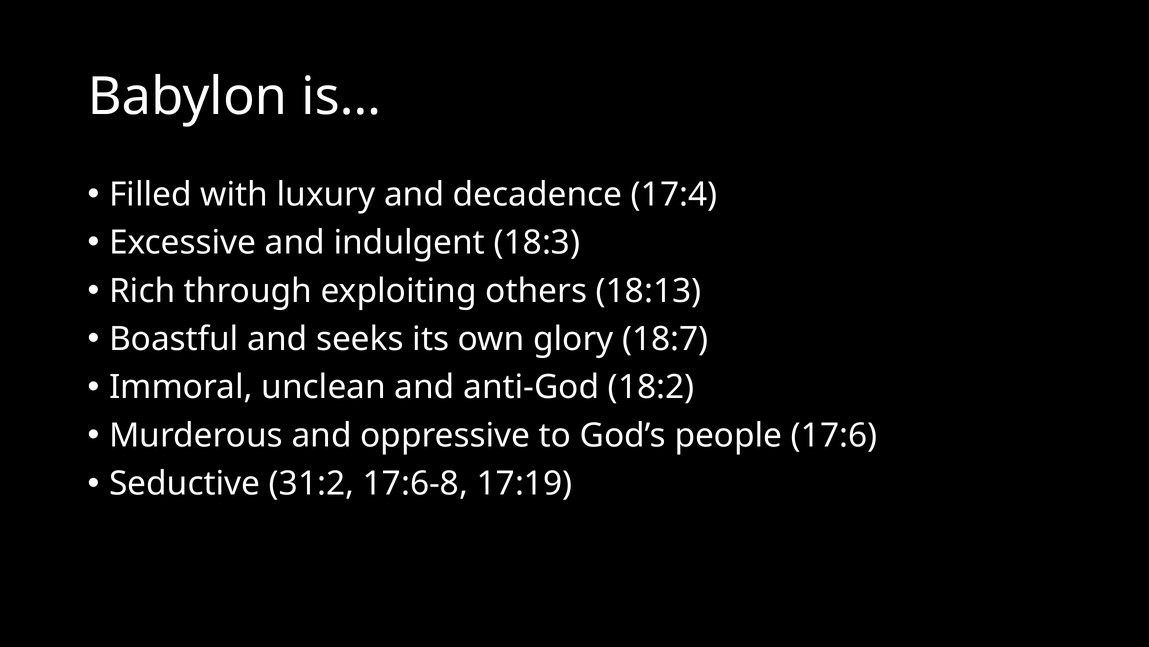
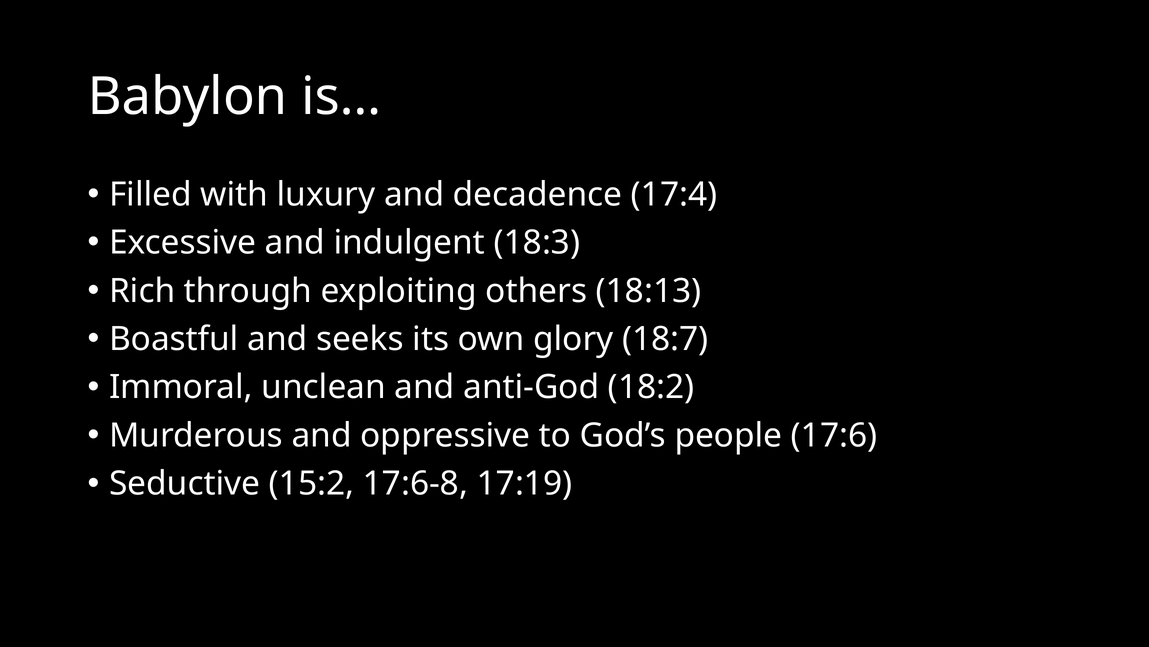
31:2: 31:2 -> 15:2 (312, 483)
